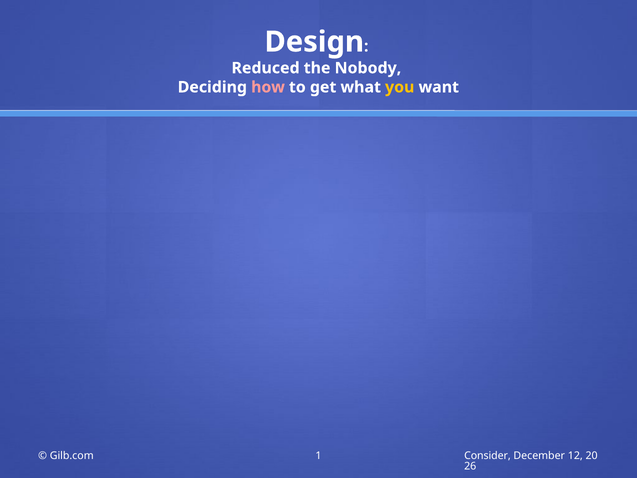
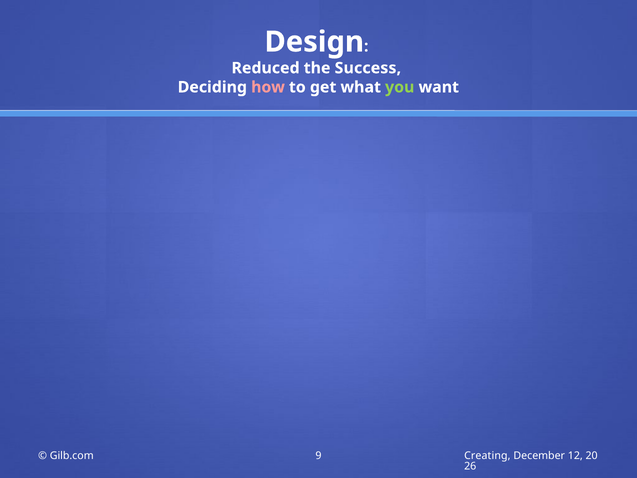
Nobody: Nobody -> Success (368, 68)
you colour: yellow -> light green (400, 87)
1: 1 -> 9 (318, 455)
Consider: Consider -> Creating (487, 455)
